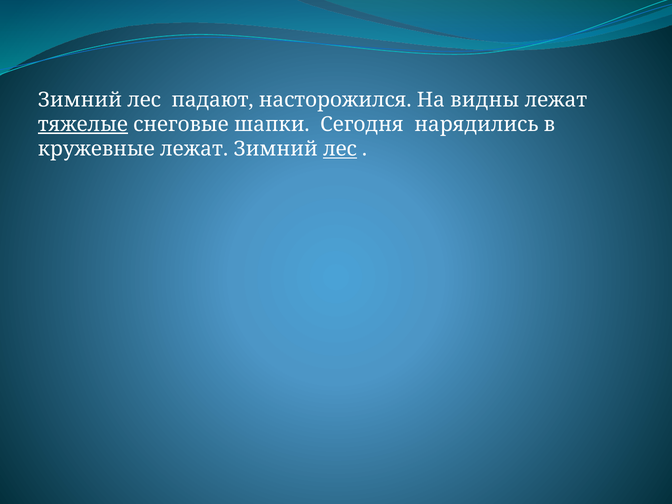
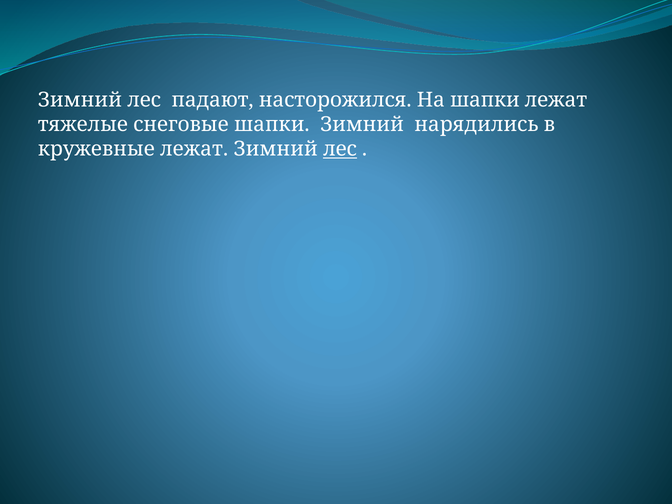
На видны: видны -> шапки (485, 100)
тяжелые underline: present -> none (83, 124)
шапки Сегодня: Сегодня -> Зимний (362, 124)
